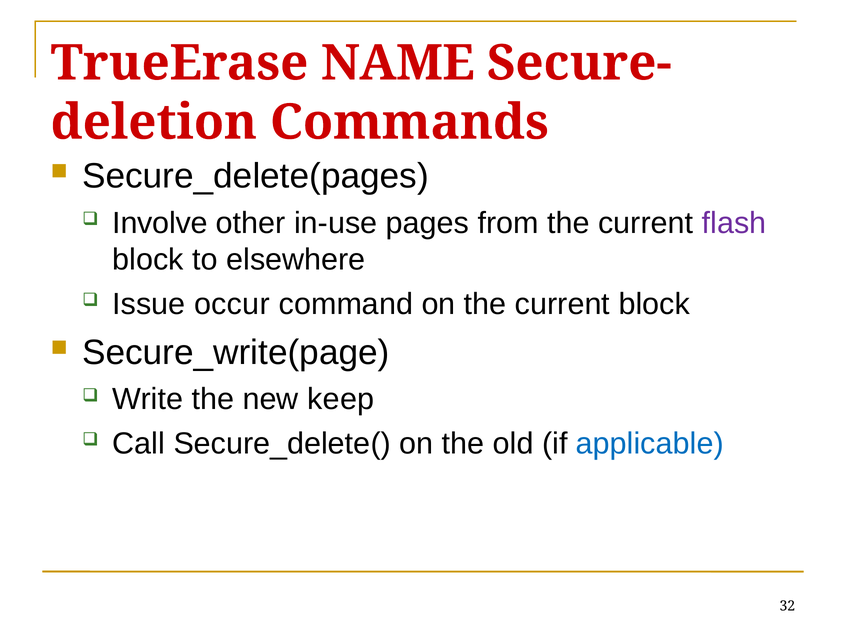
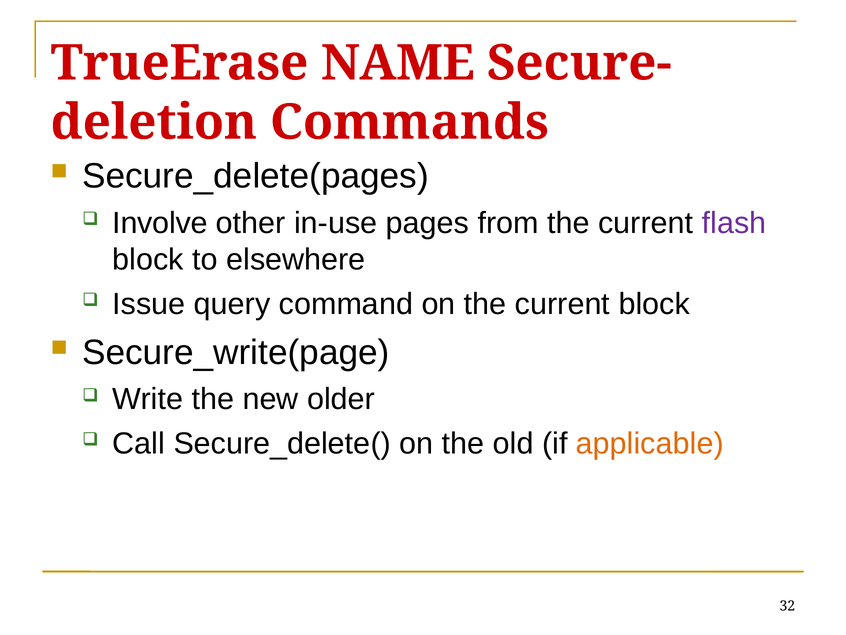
occur: occur -> query (232, 304)
keep: keep -> older (341, 399)
applicable colour: blue -> orange (650, 443)
